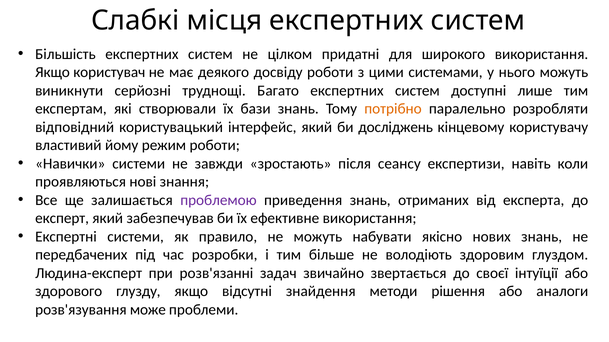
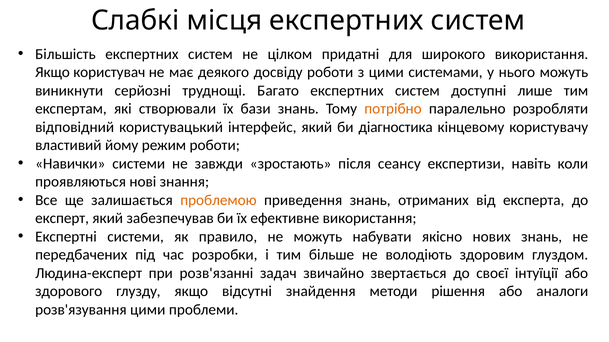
досліджень: досліджень -> діагностика (396, 127)
проблемою colour: purple -> orange (218, 200)
розв'язування може: може -> цими (148, 310)
